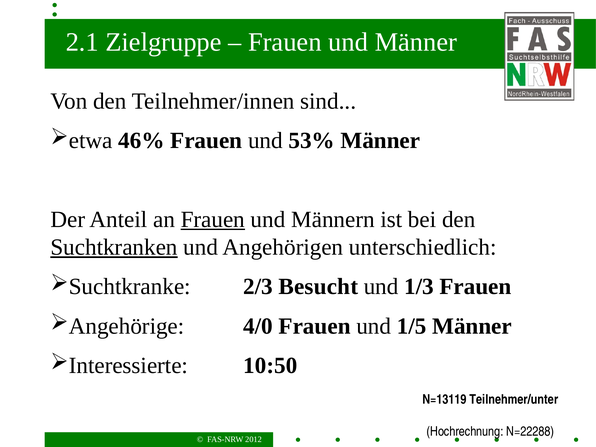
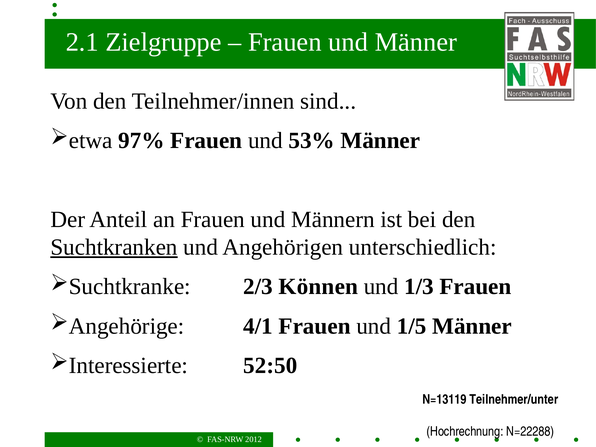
46%: 46% -> 97% (141, 141)
Frauen underline: present -> none (213, 219)
Besucht: Besucht -> Können (318, 287)
4/0: 4/0 -> 4/1 (258, 326)
10:50: 10:50 -> 52:50 (270, 365)
